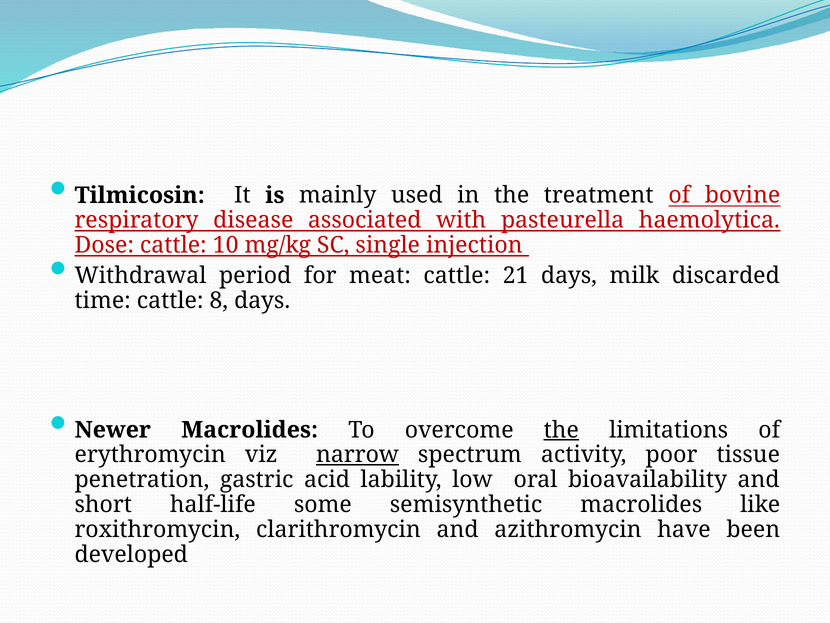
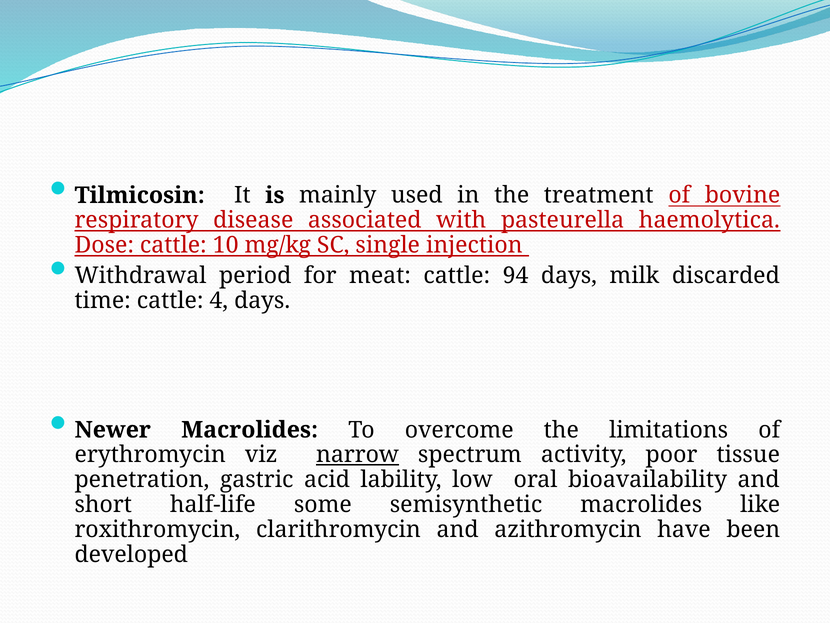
21: 21 -> 94 (516, 275)
8: 8 -> 4 (219, 300)
the underline: present -> none (561, 430)
